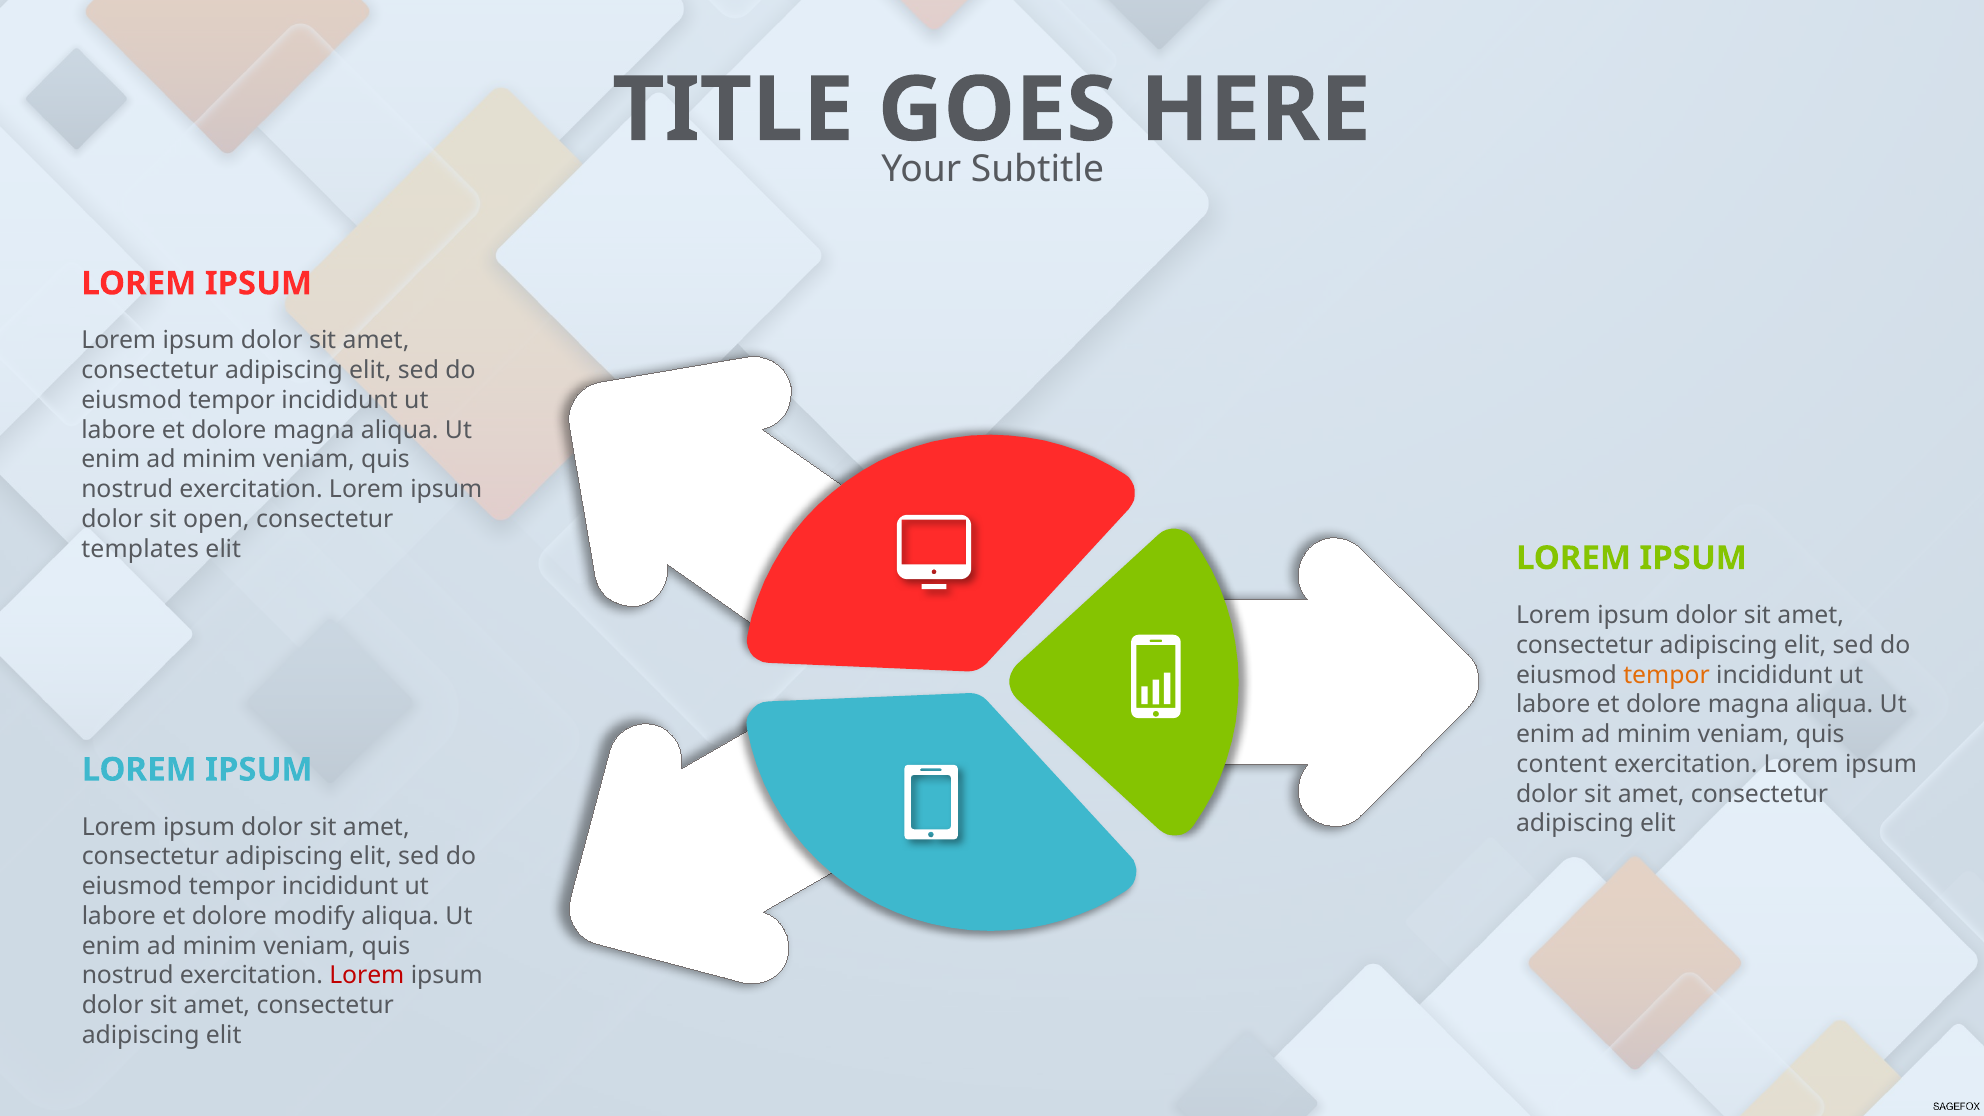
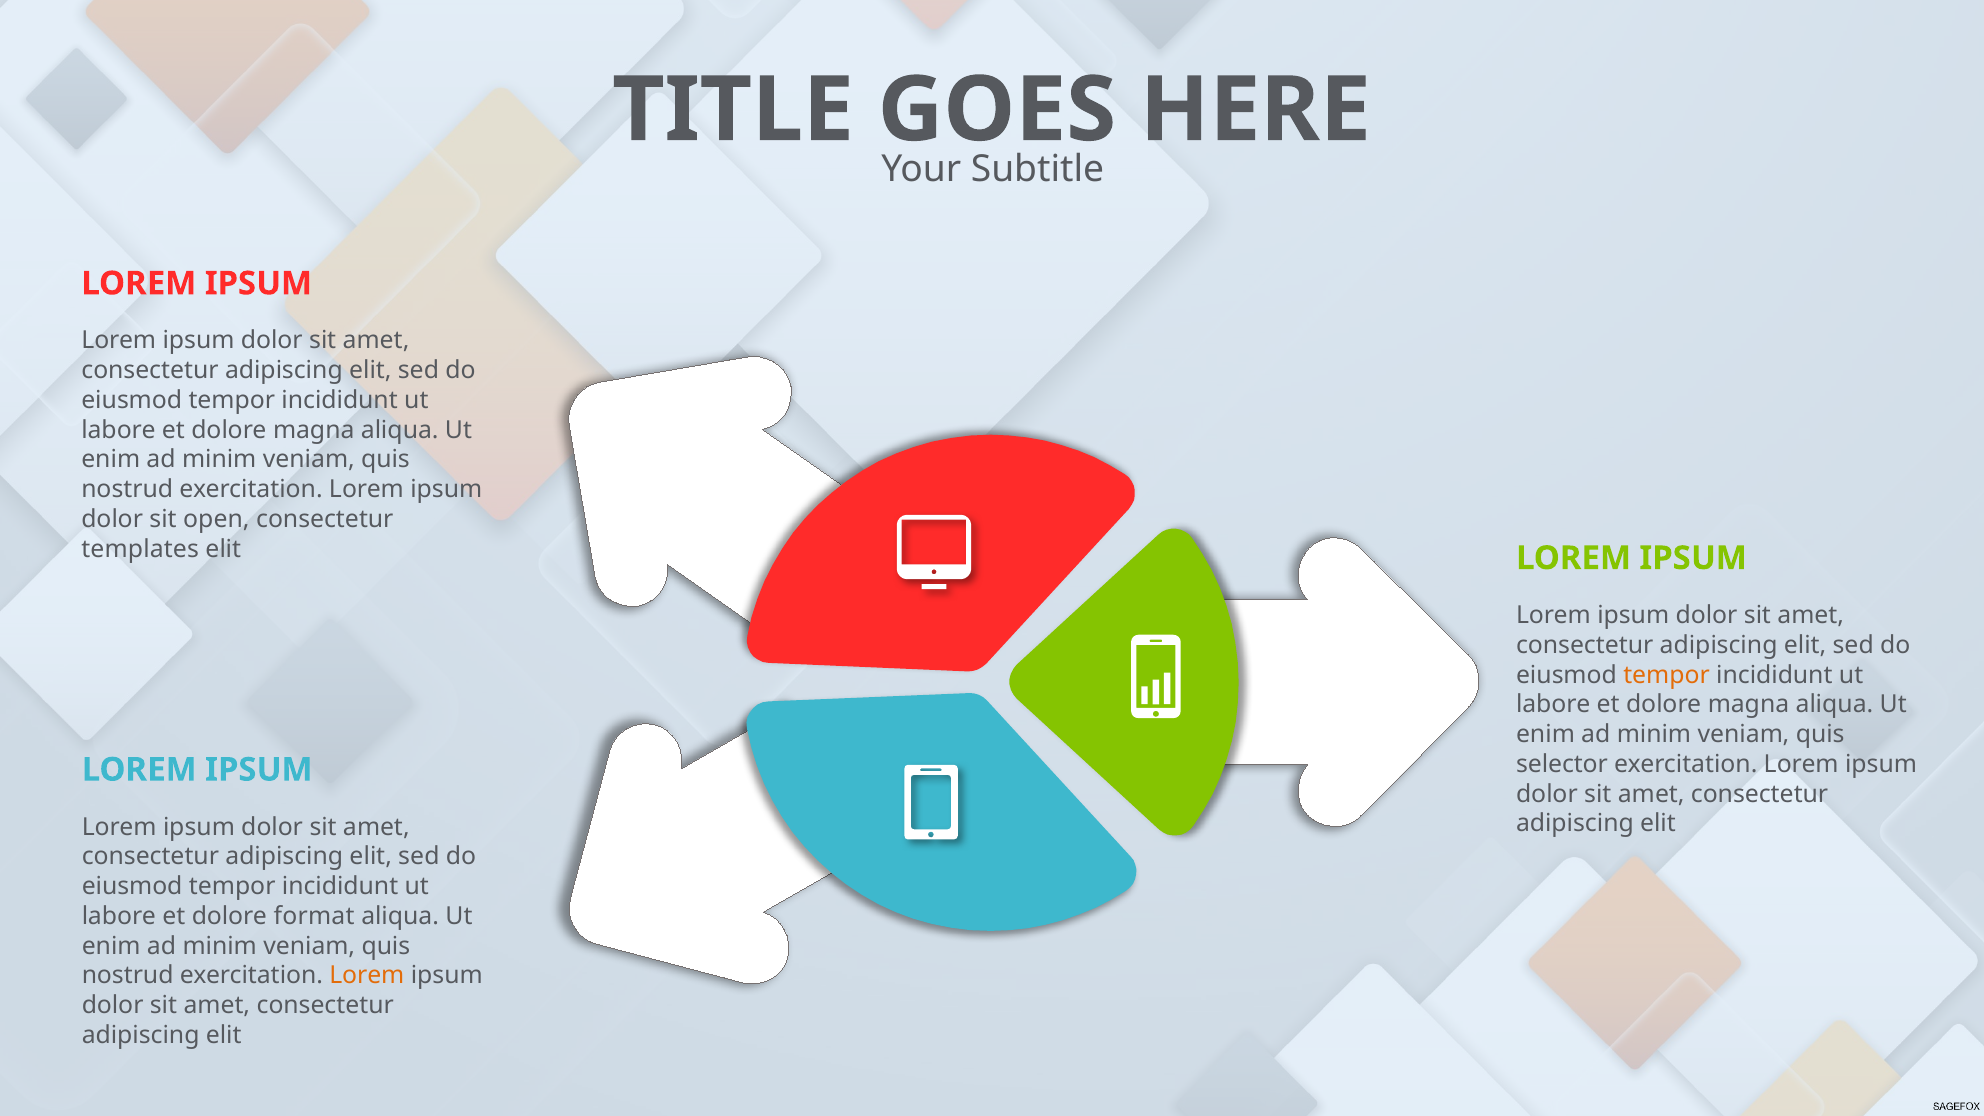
content: content -> selector (1562, 764)
modify: modify -> format (314, 916)
Lorem colour: red -> orange (367, 976)
